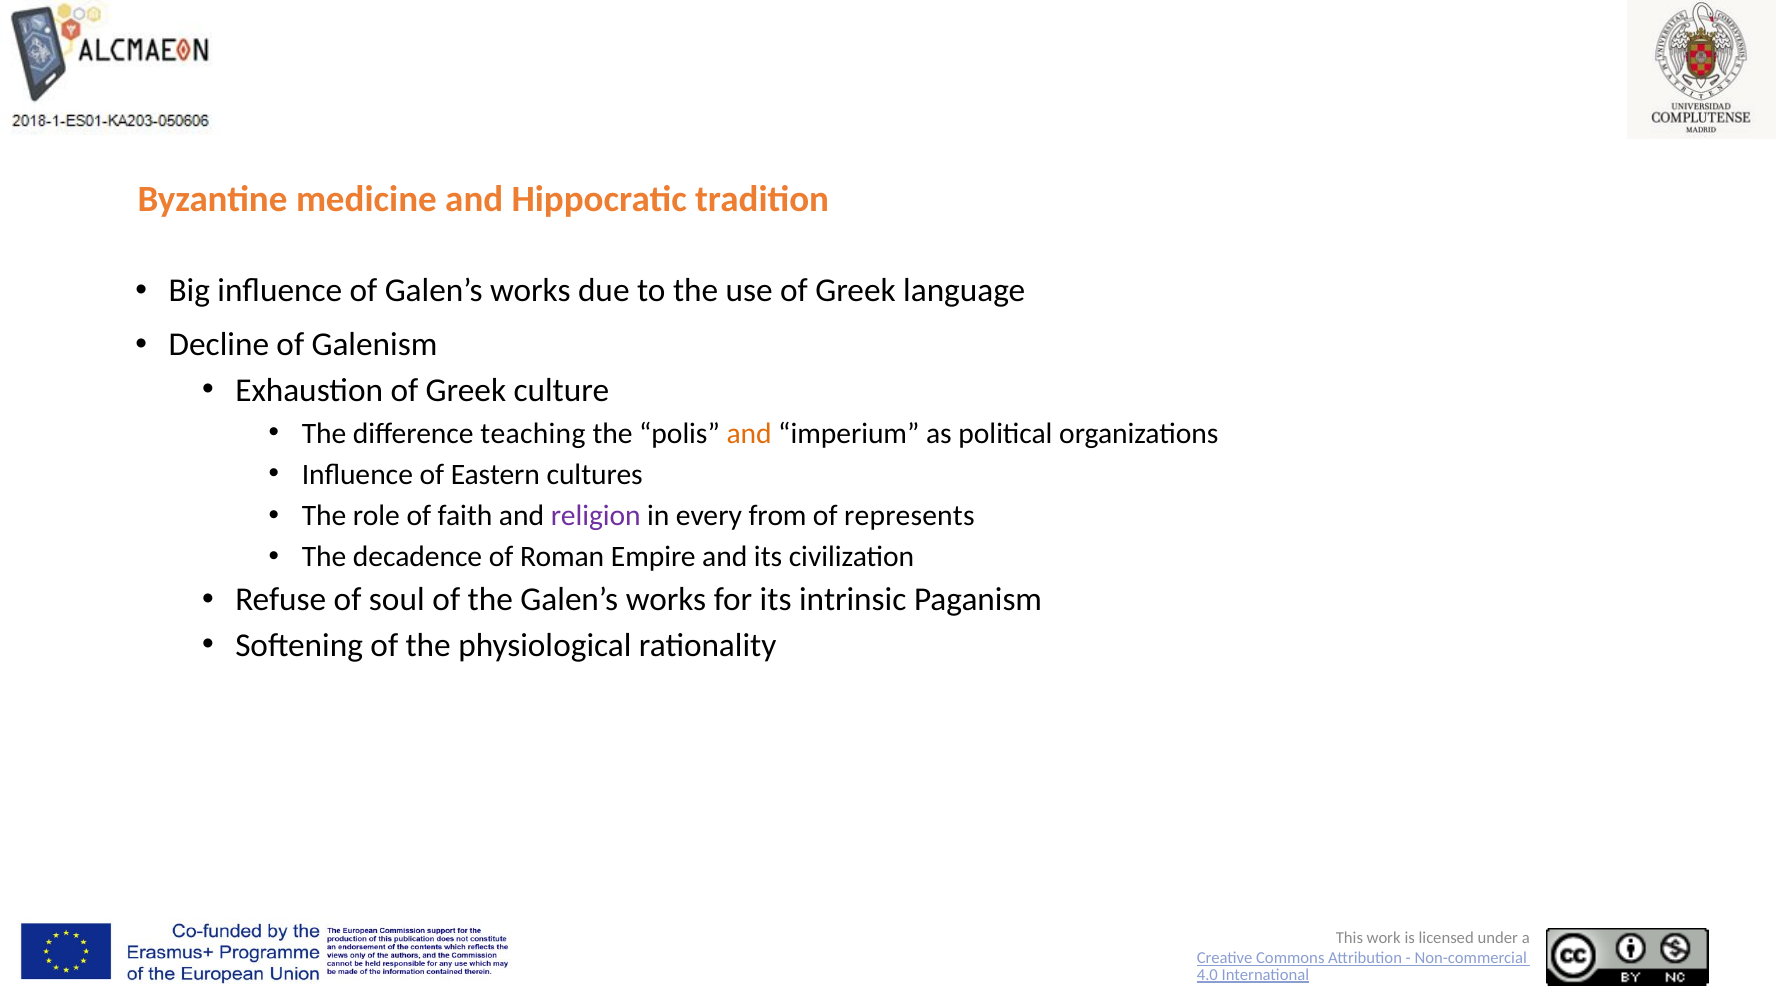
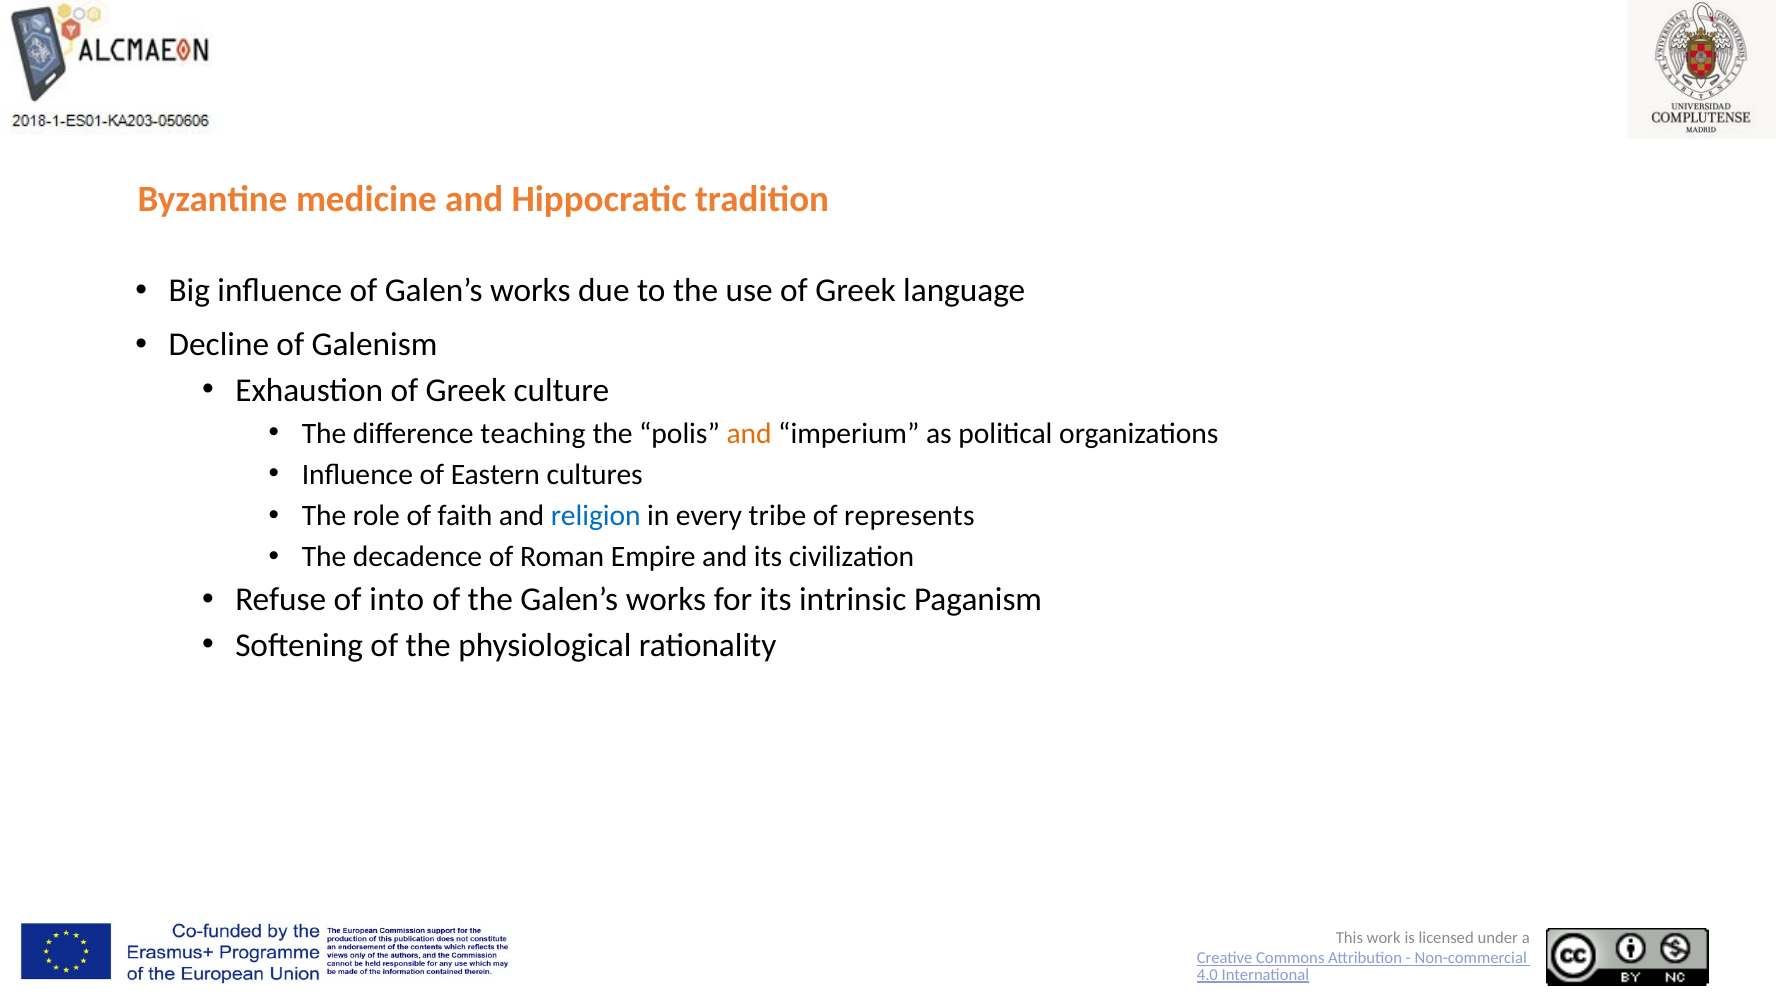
religion colour: purple -> blue (596, 516)
from: from -> tribe (777, 516)
soul: soul -> into (397, 600)
